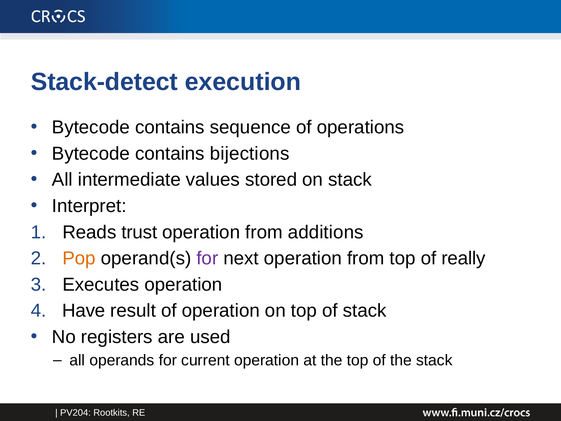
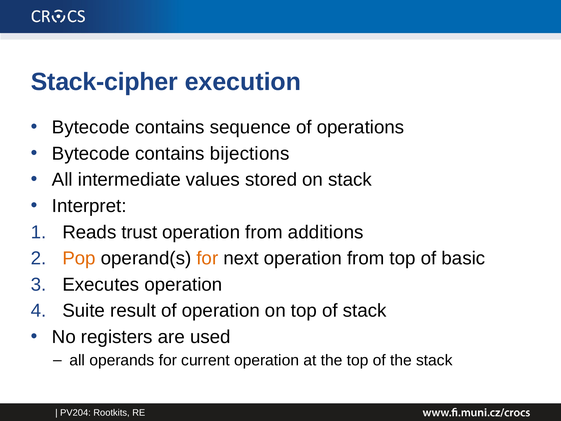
Stack-detect: Stack-detect -> Stack-cipher (104, 82)
for colour: purple -> orange (207, 258)
really: really -> basic (463, 258)
Have: Have -> Suite (84, 311)
